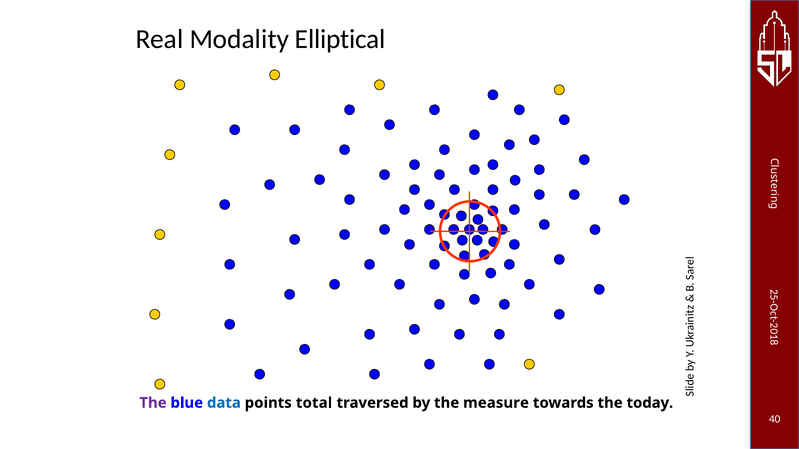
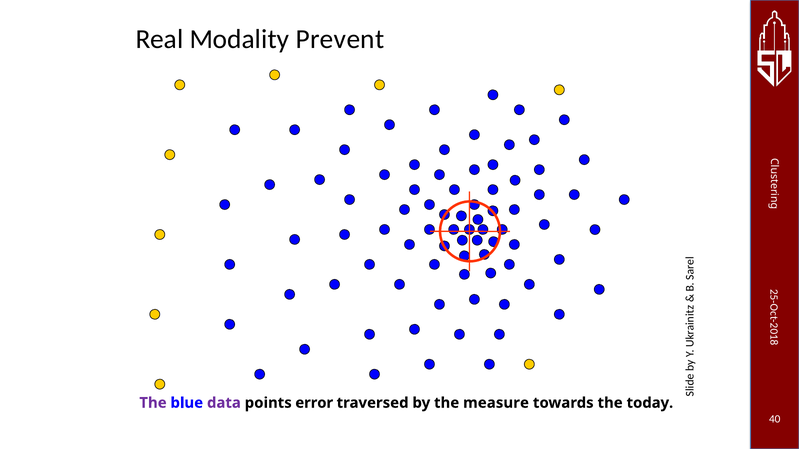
Elliptical: Elliptical -> Prevent (340, 39)
data colour: blue -> purple (224, 403)
total: total -> error (314, 403)
